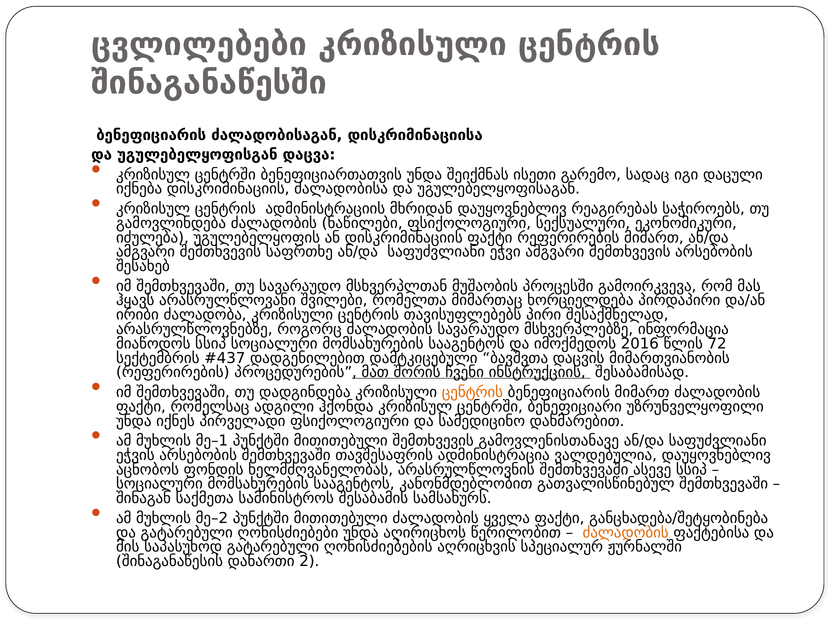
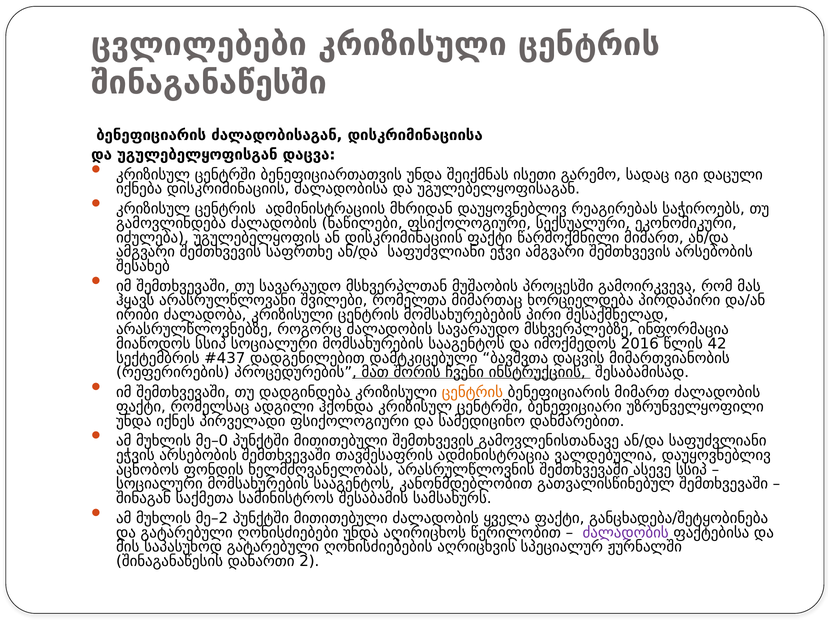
ფაქტი რეფერირების: რეფერირების -> წარმოქმნილი (568, 238)
თავისუფლებებს: თავისუფლებებს -> მომსახურებების (463, 315)
72: 72 -> 42 (717, 344)
მე–1: მე–1 -> მე–0 (212, 441)
ძალადობის colour: orange -> purple (626, 533)
